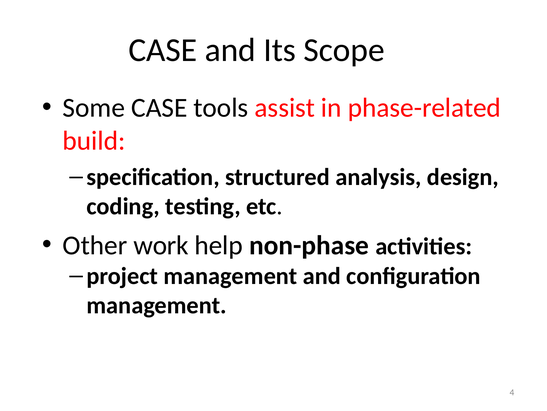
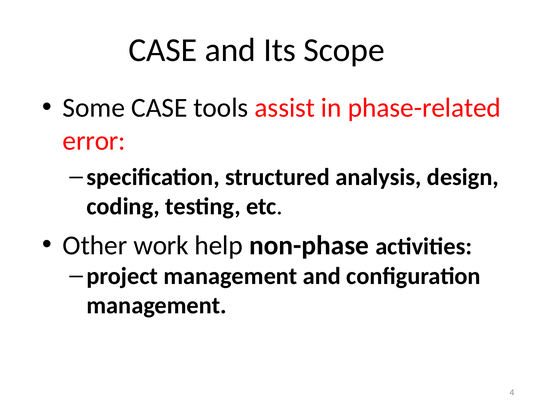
build: build -> error (94, 141)
